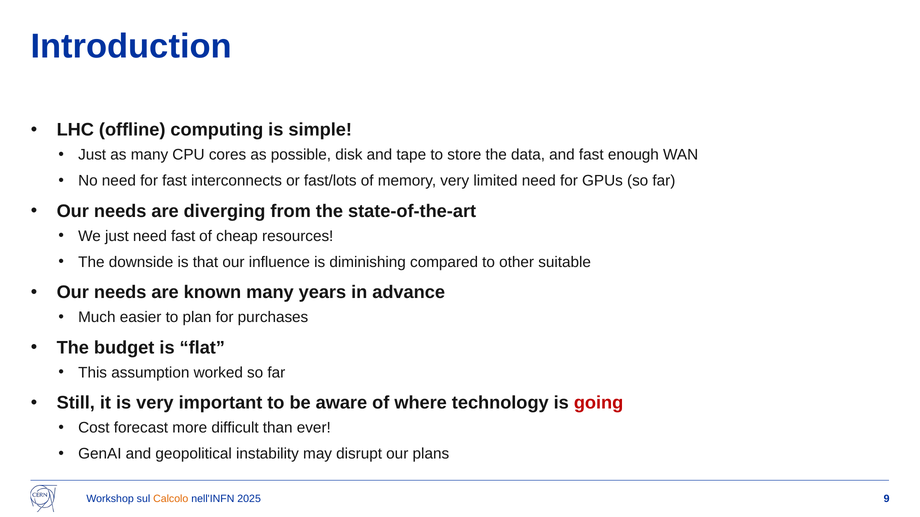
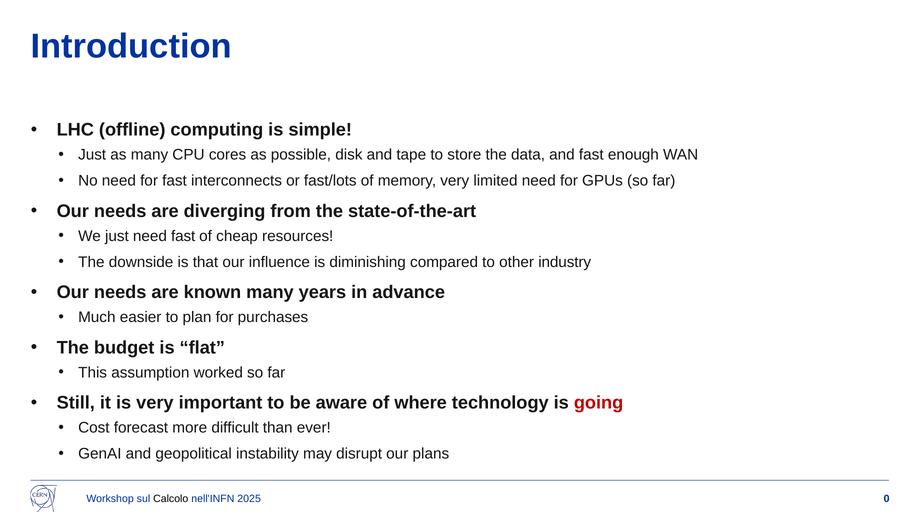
suitable: suitable -> industry (565, 262)
Calcolo colour: orange -> black (171, 499)
9: 9 -> 0 (887, 499)
